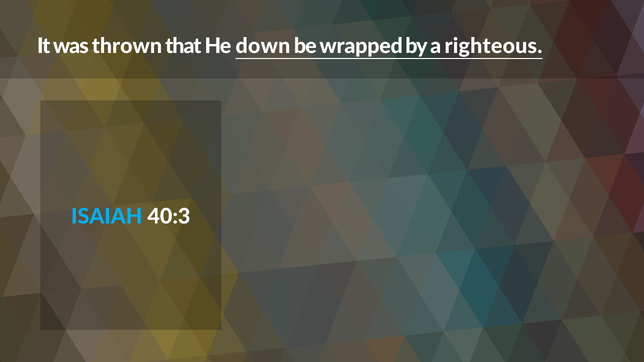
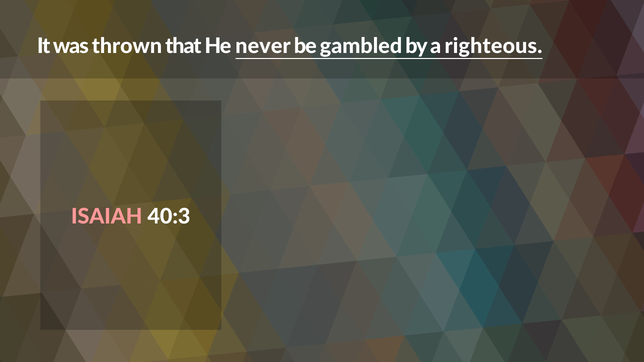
down: down -> never (263, 46)
wrapped: wrapped -> gambled (361, 46)
ISAIAH colour: light blue -> pink (107, 217)
